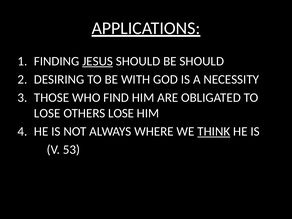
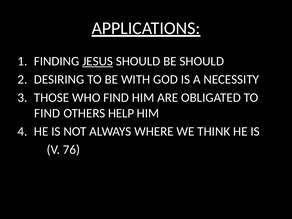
LOSE: LOSE -> FIND (47, 113)
OTHERS LOSE: LOSE -> HELP (121, 113)
THINK underline: present -> none (214, 131)
53: 53 -> 76 (71, 150)
